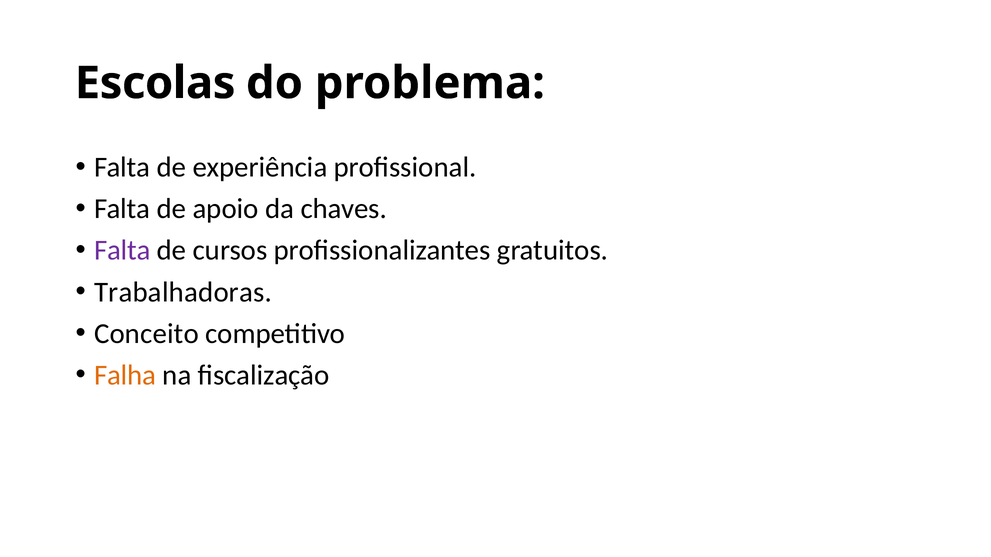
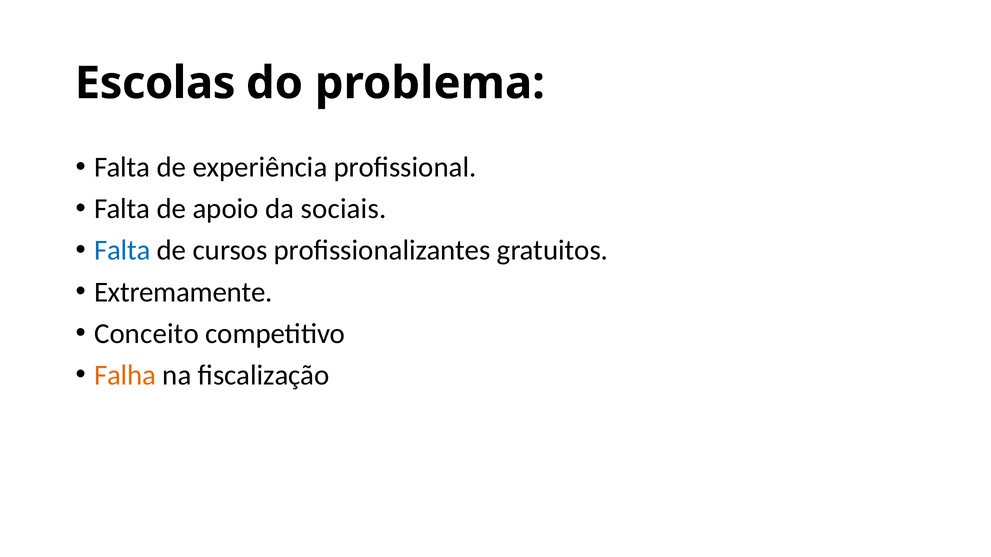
chaves: chaves -> sociais (344, 209)
Falta colour: purple -> blue (122, 251)
Trabalhadoras: Trabalhadoras -> Extremamente (183, 292)
